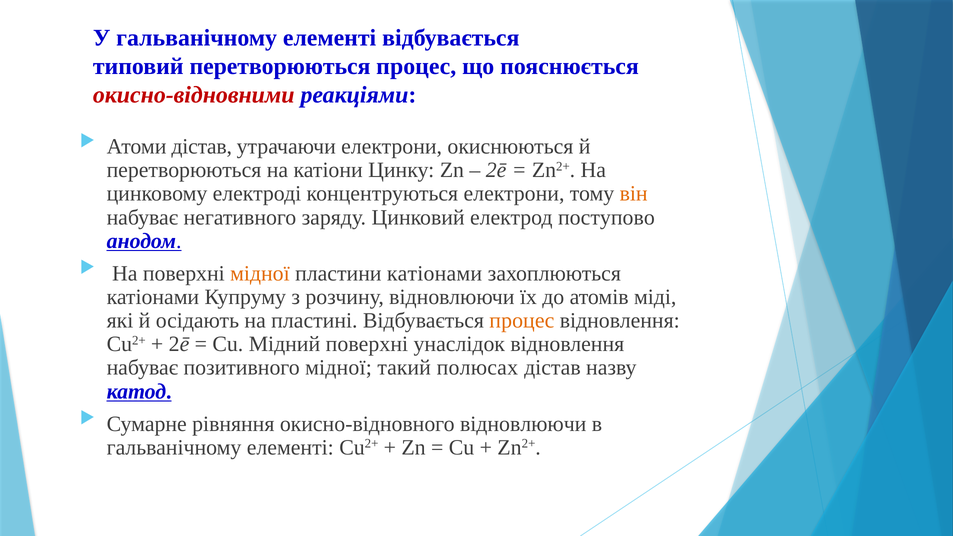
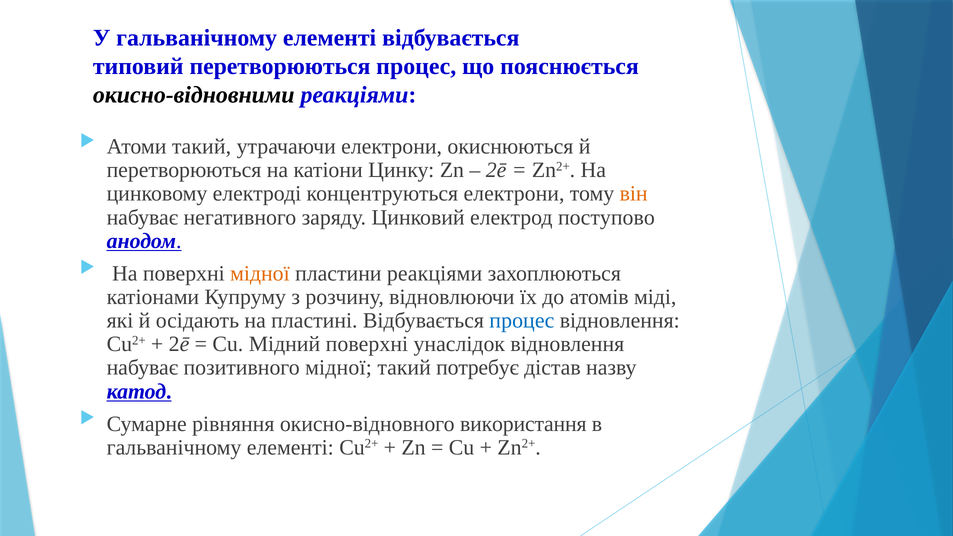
окисно-відновними colour: red -> black (194, 95)
Атоми дістав: дістав -> такий (202, 147)
пластини катіонами: катіонами -> реакціями (435, 273)
процес colour: orange -> blue (522, 321)
полюсах: полюсах -> потребує (478, 368)
окисно-відновного відновлюючи: відновлюючи -> використання (523, 424)
